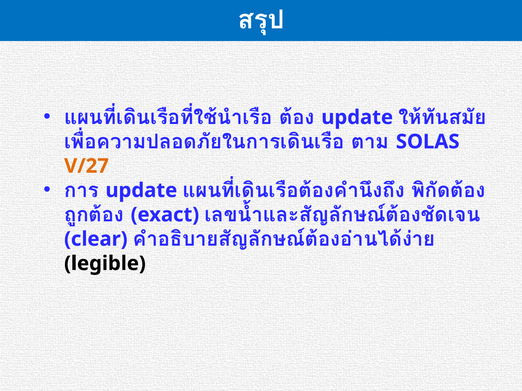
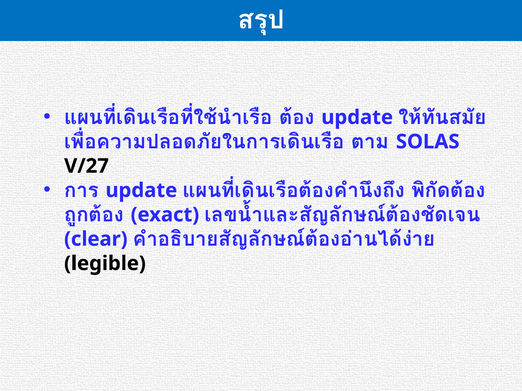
V/27 colour: orange -> black (86, 166)
